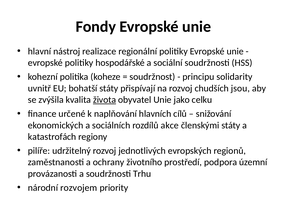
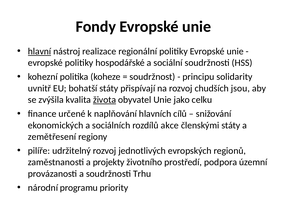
hlavní underline: none -> present (40, 51)
katastrofách: katastrofách -> zemětřesení (52, 137)
ochrany: ochrany -> projekty (109, 162)
rozvojem: rozvojem -> programu (79, 188)
